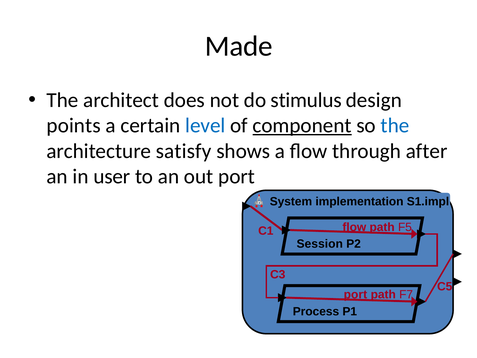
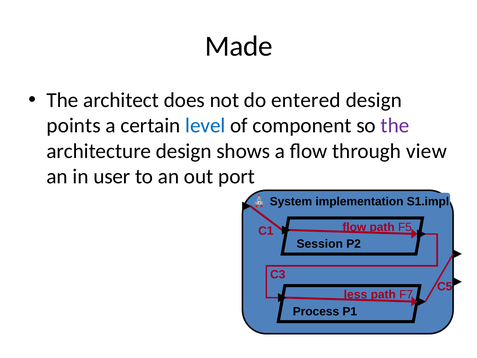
stimulus: stimulus -> entered (306, 100)
component underline: present -> none (302, 126)
the colour: blue -> purple (395, 126)
architecture satisfy: satisfy -> design (184, 151)
after: after -> view (426, 151)
port: port -> less (355, 294)
